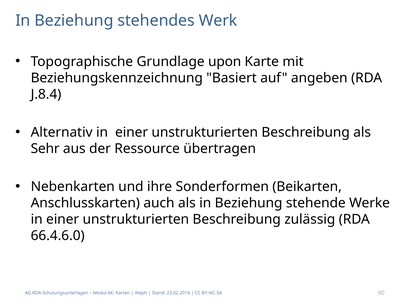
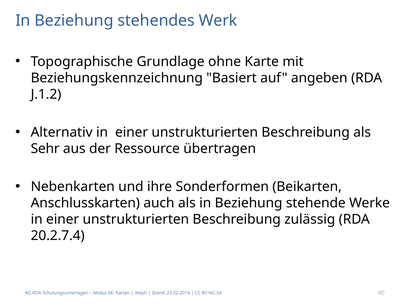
upon: upon -> ohne (225, 62)
J.8.4: J.8.4 -> J.1.2 (46, 94)
66.4.6.0: 66.4.6.0 -> 20.2.7.4 (58, 236)
